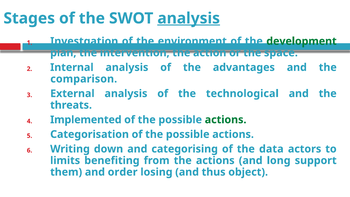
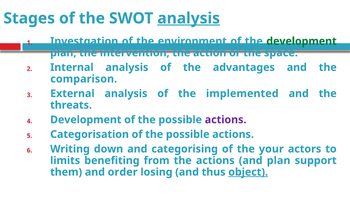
technological: technological -> implemented (242, 94)
Implemented: Implemented -> Development (86, 120)
actions colour: green -> purple (226, 120)
data: data -> your (271, 149)
and long: long -> plan (279, 160)
object underline: none -> present (248, 172)
